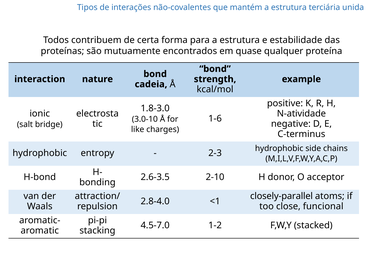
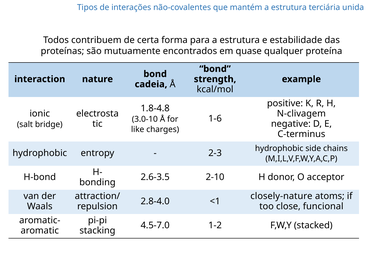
1.8-3.0: 1.8-3.0 -> 1.8-4.8 (155, 108)
N-atividade: N-atividade -> N-clivagem (301, 114)
closely-parallel: closely-parallel -> closely-nature (281, 196)
